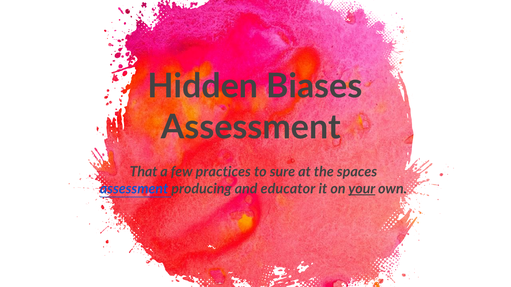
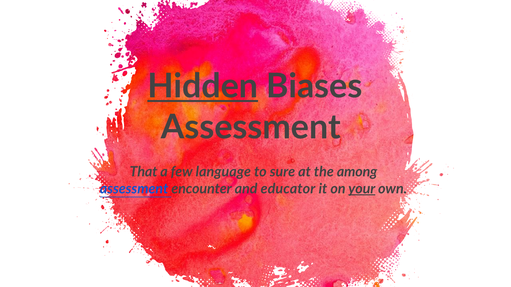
Hidden underline: none -> present (203, 86)
practices: practices -> language (223, 172)
spaces: spaces -> among (357, 172)
producing: producing -> encounter (202, 189)
